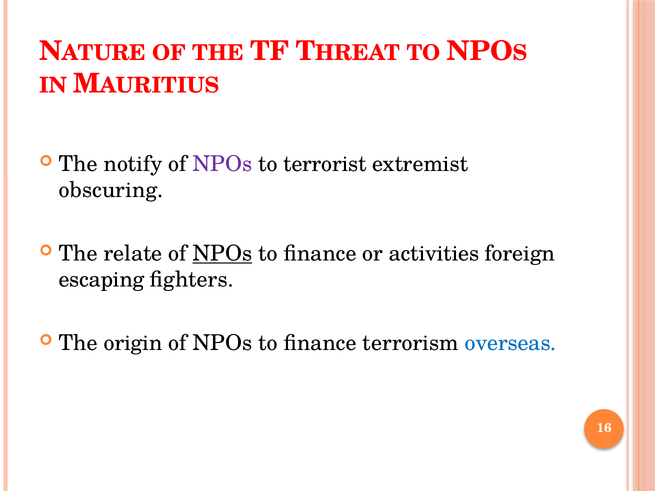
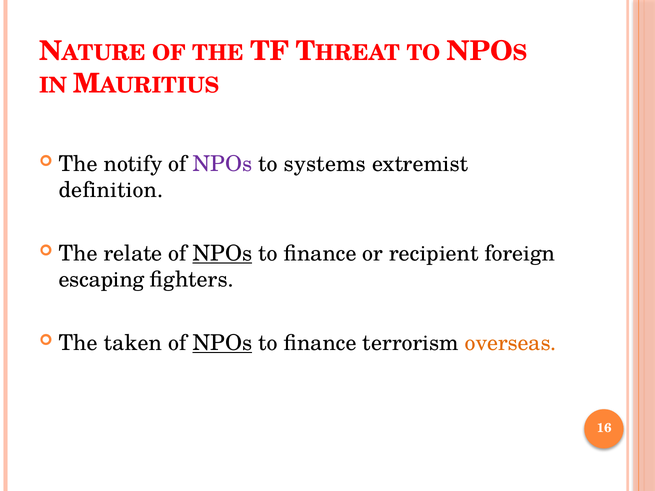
terrorist: terrorist -> systems (325, 164)
obscuring: obscuring -> definition (111, 190)
activities: activities -> recipient (434, 254)
origin: origin -> taken (133, 343)
NPOs underline: none -> present (222, 343)
overseas colour: blue -> orange (511, 343)
